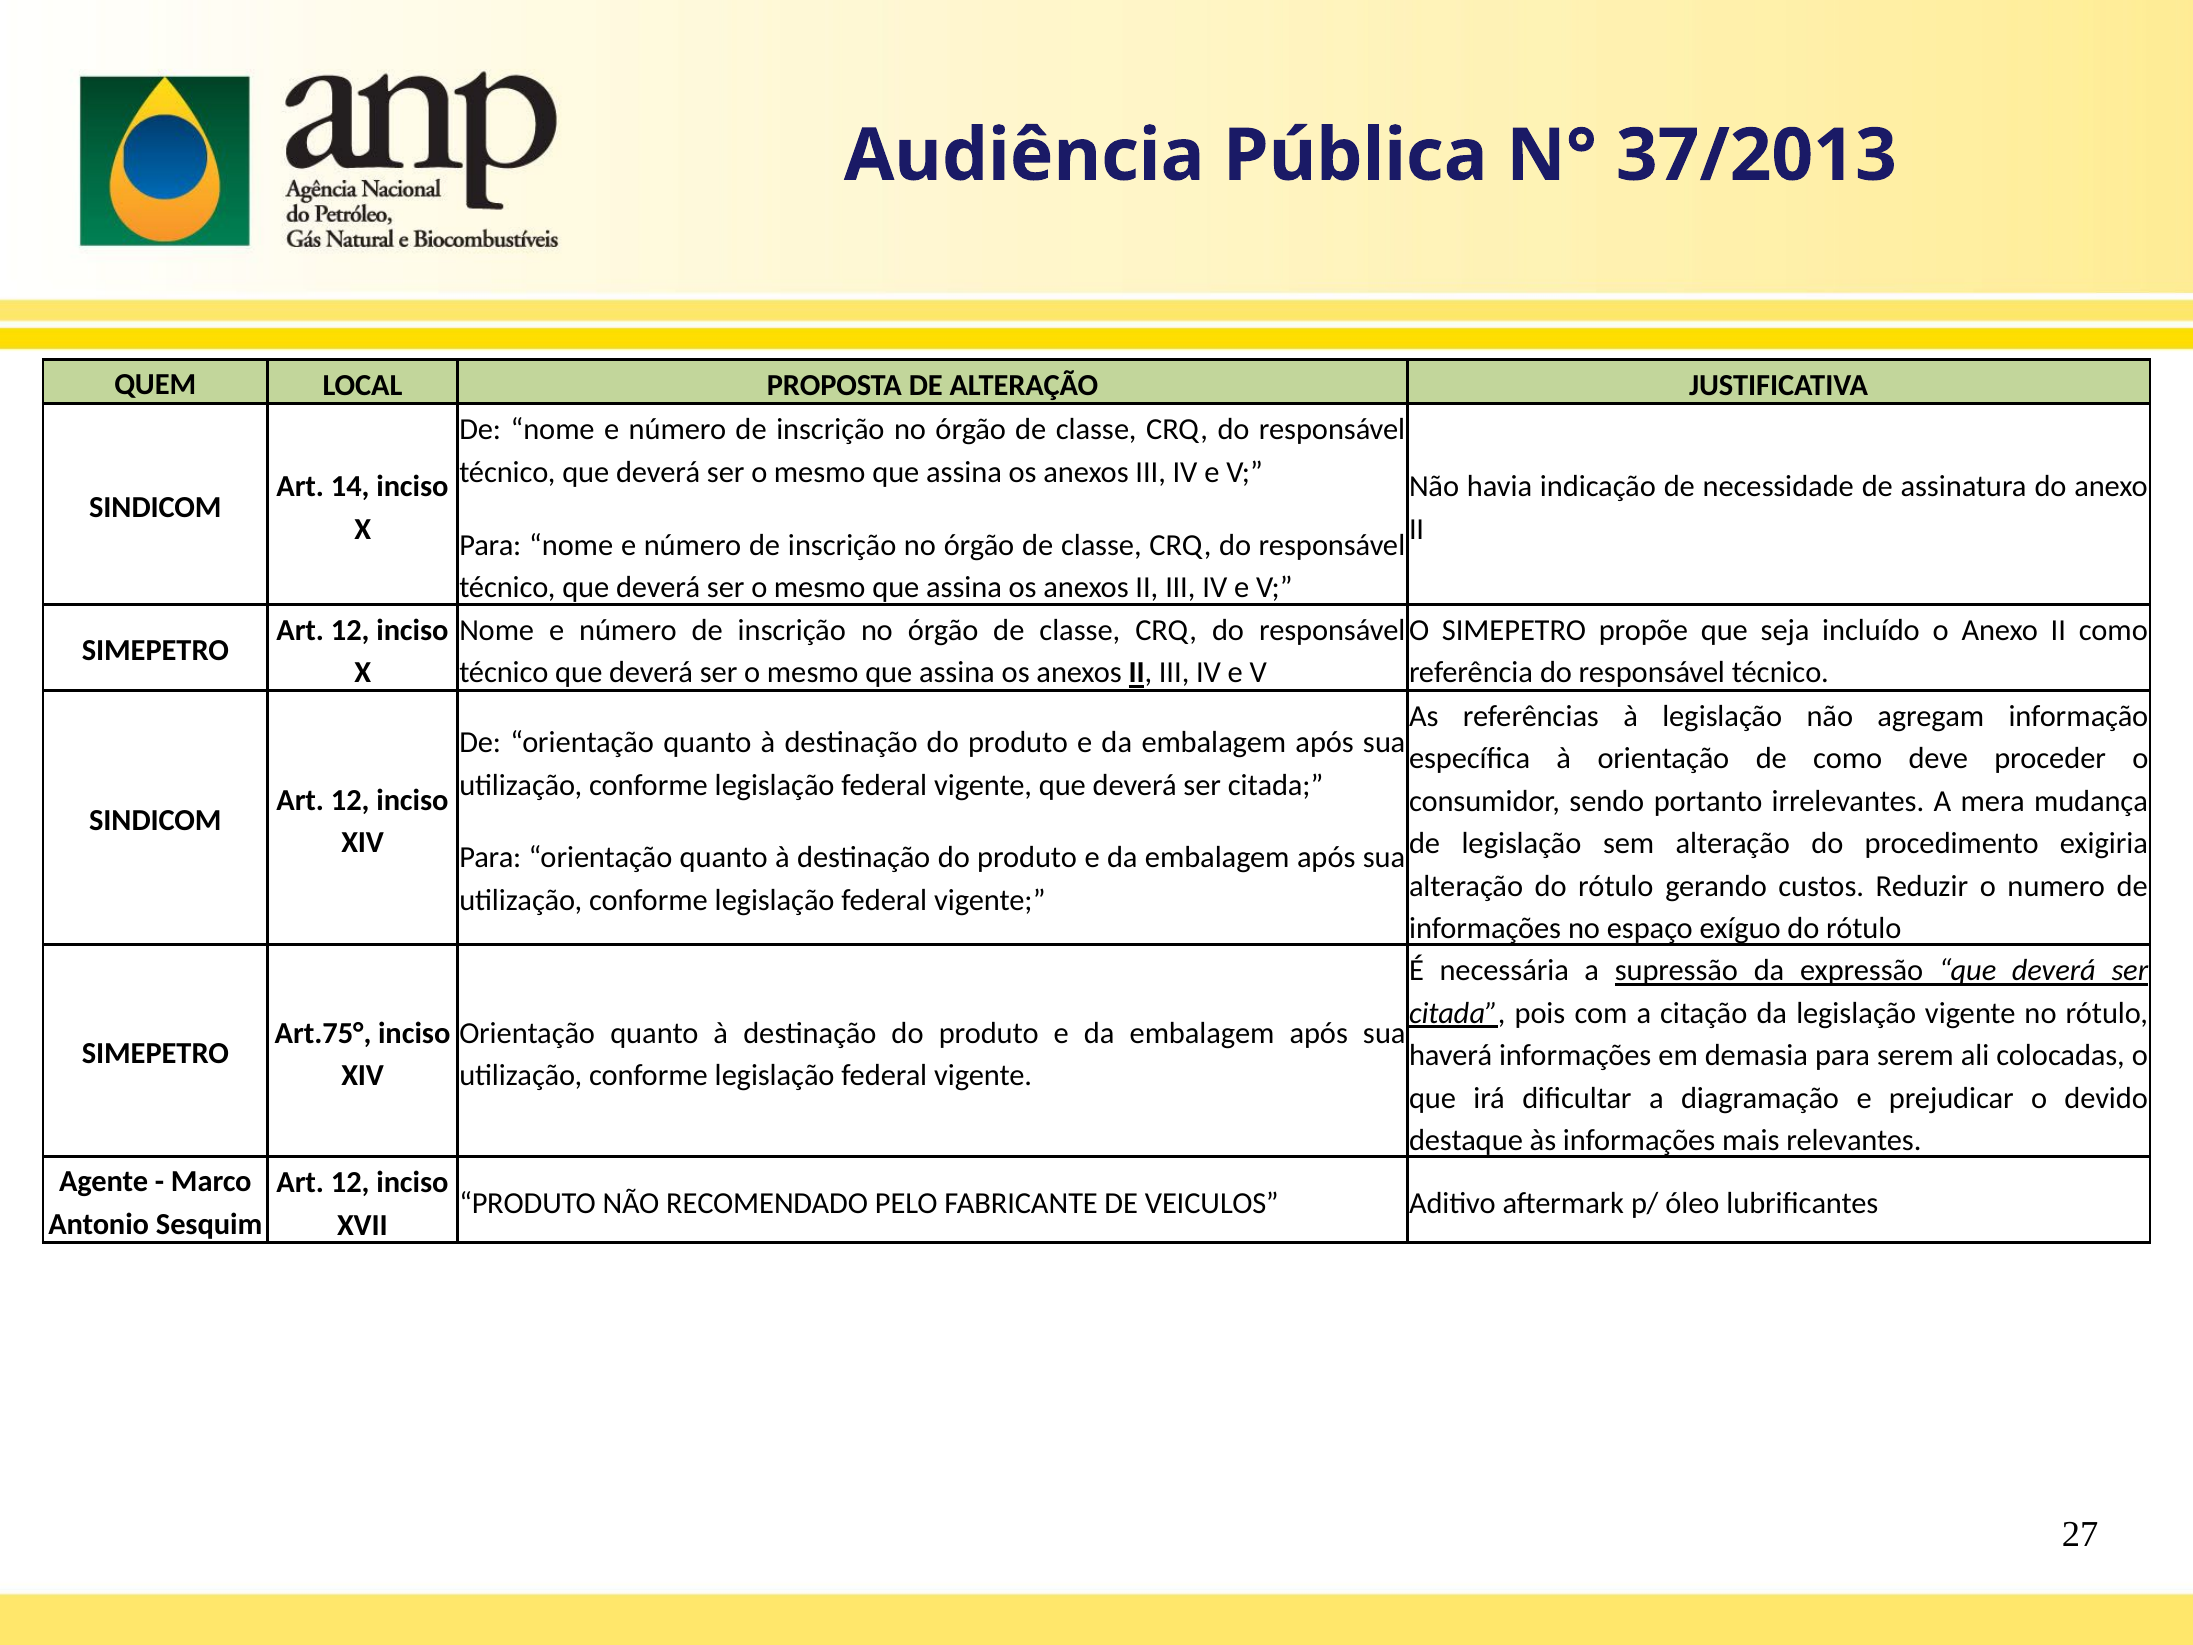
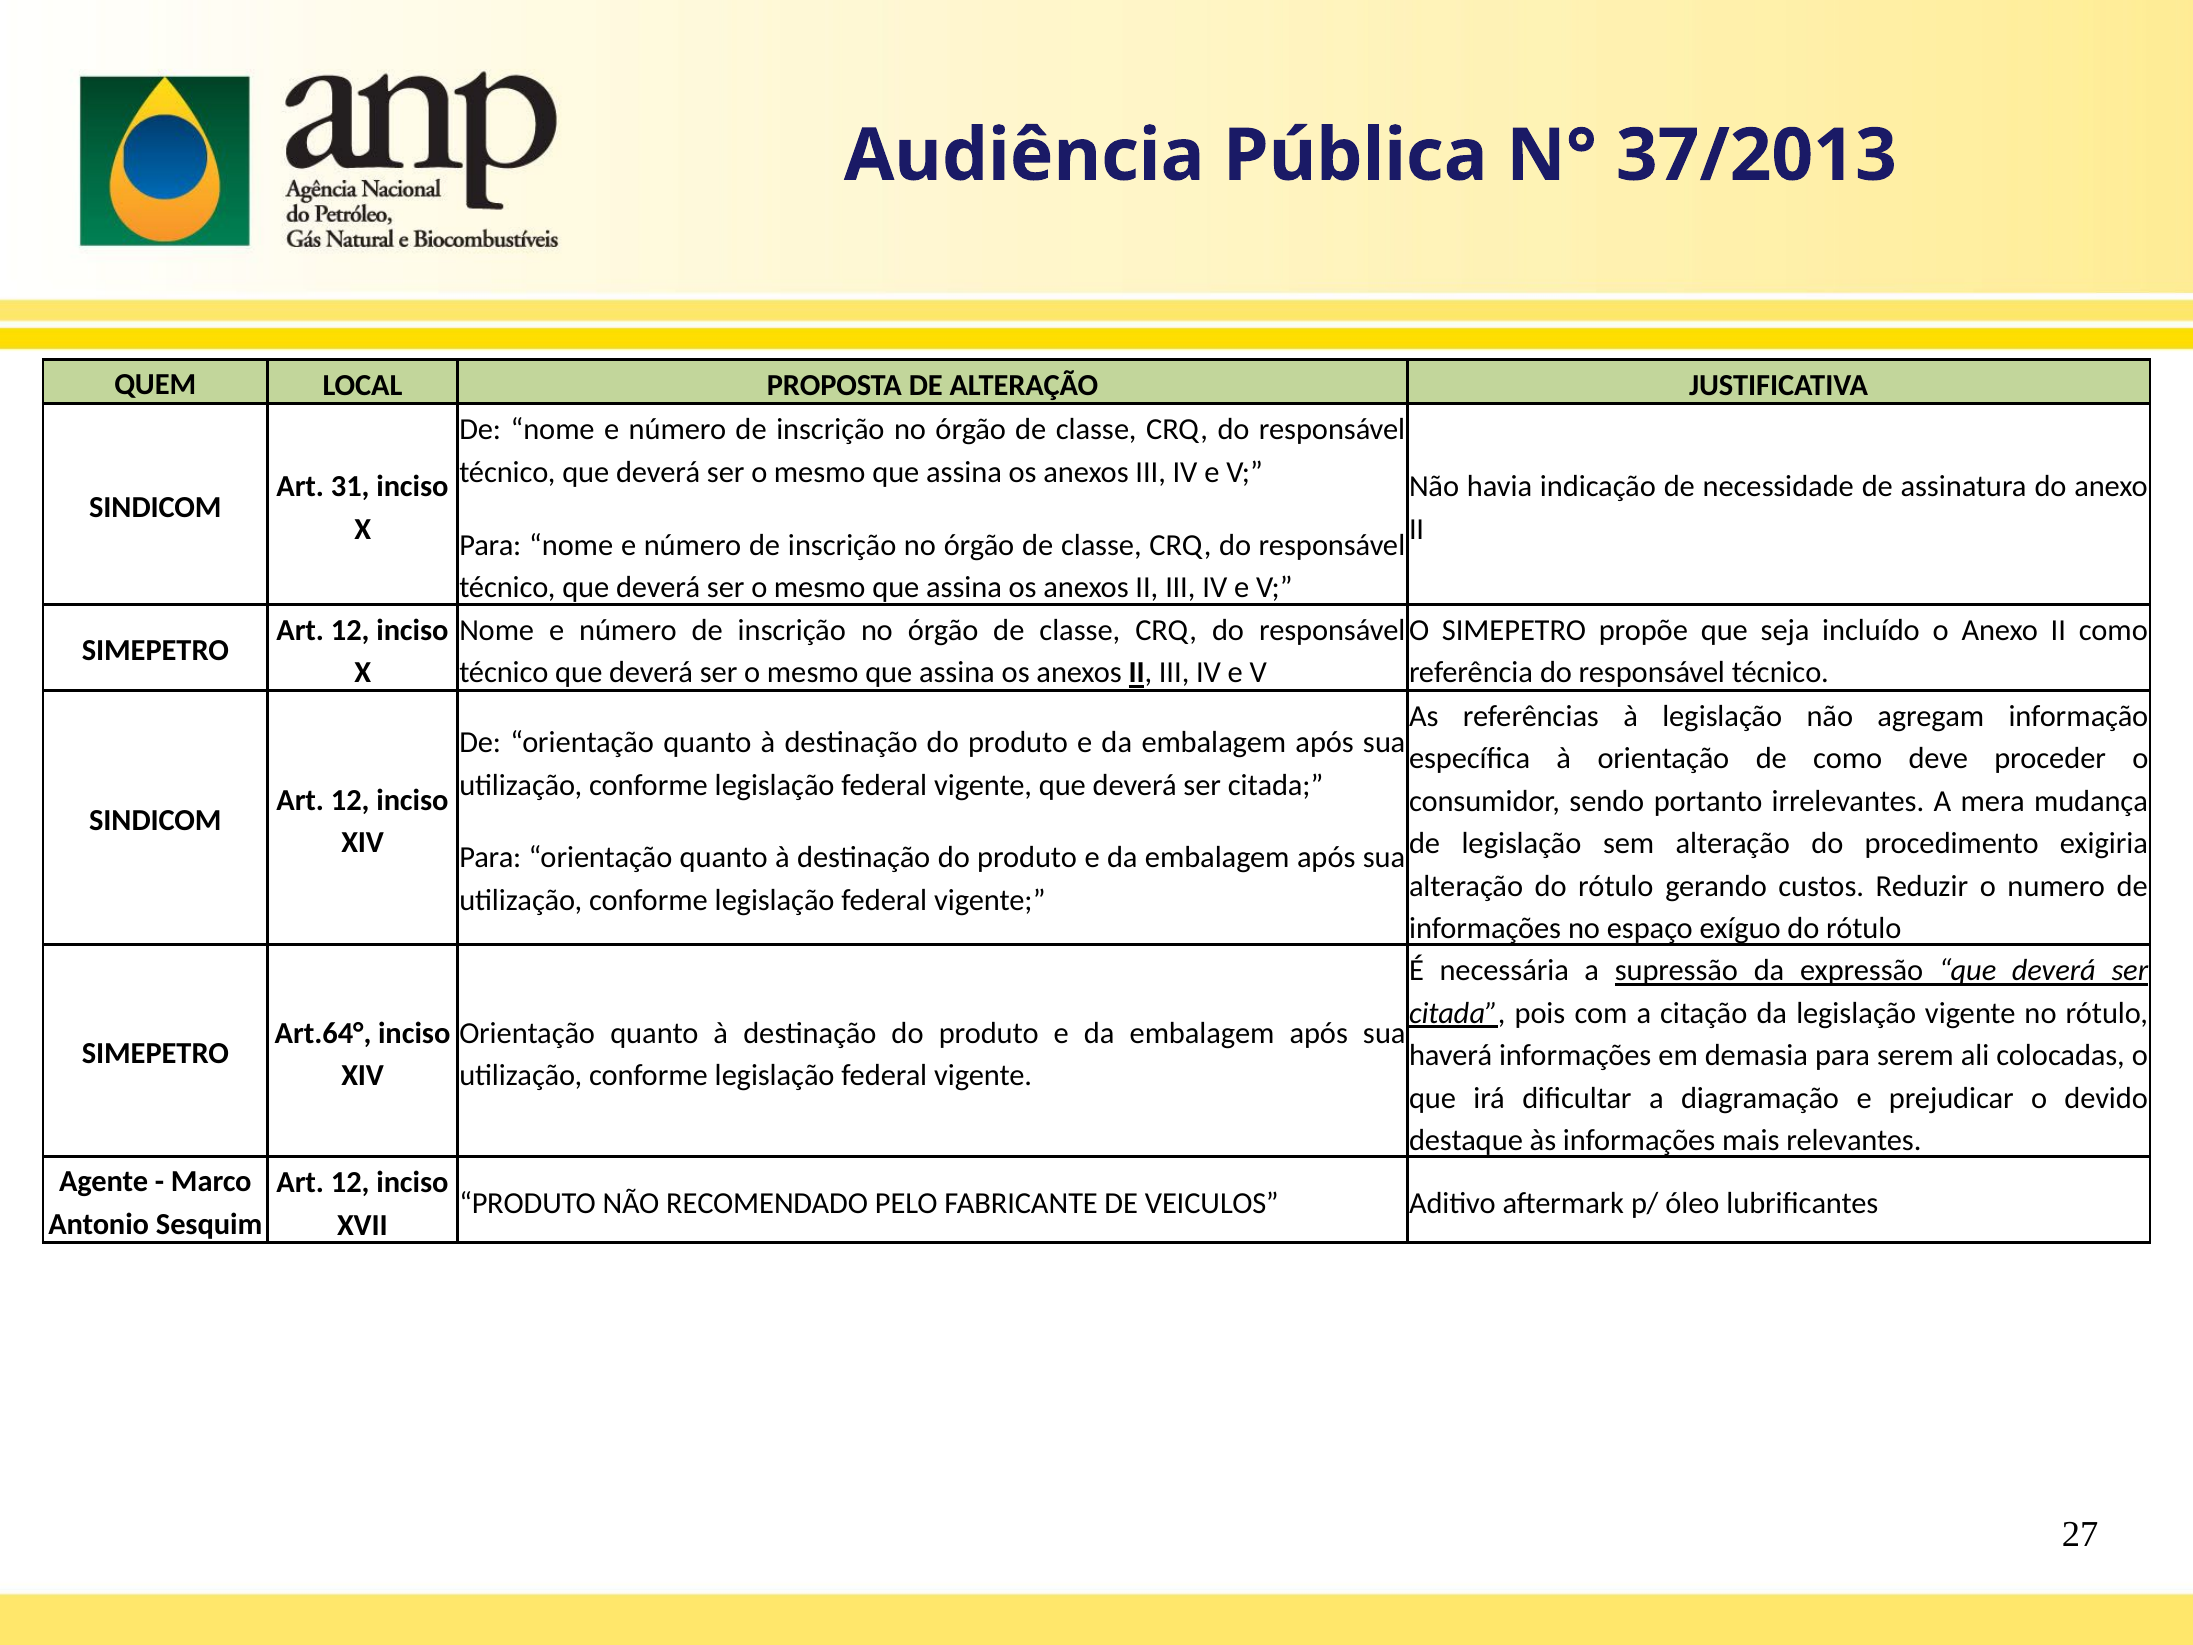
14: 14 -> 31 (350, 487)
Art.75°: Art.75° -> Art.64° (323, 1033)
